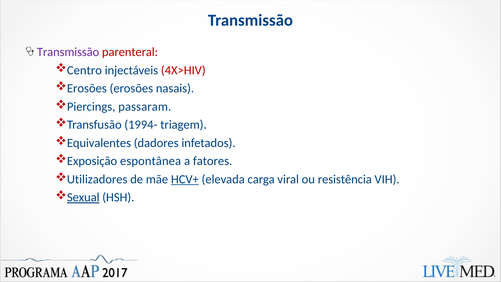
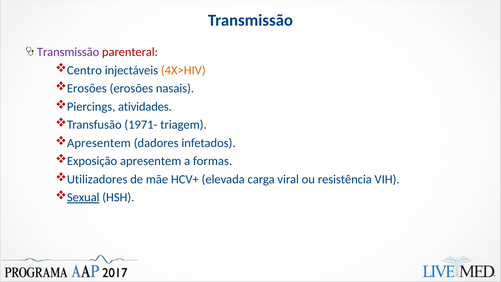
4X>HIV colour: red -> orange (183, 70)
passaram: passaram -> atividades (145, 107)
1994-: 1994- -> 1971- (141, 125)
Equivalentes: Equivalentes -> Apresentem (99, 143)
Exposição espontânea: espontânea -> apresentem (151, 161)
fatores: fatores -> formas (213, 161)
HCV+ underline: present -> none (185, 179)
